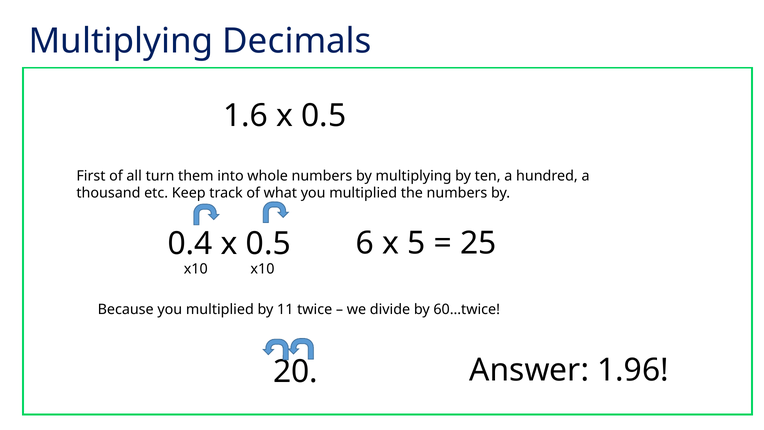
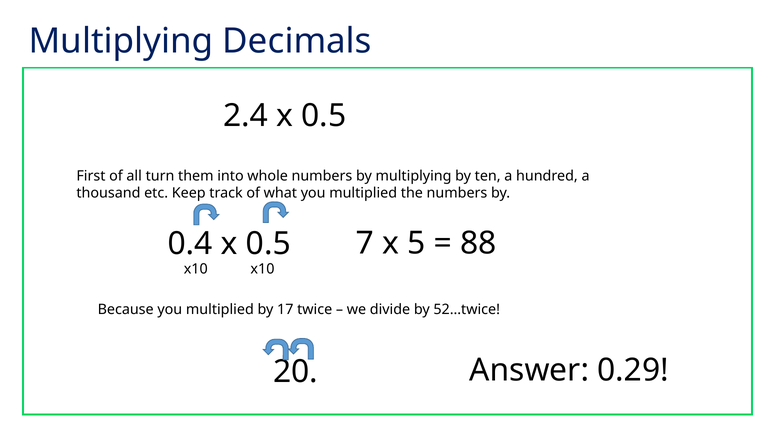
1.6: 1.6 -> 2.4 (246, 116)
6: 6 -> 7 (365, 243)
25: 25 -> 88 (478, 243)
11: 11 -> 17 (285, 309)
60…twice: 60…twice -> 52…twice (467, 309)
1.96: 1.96 -> 0.29 (633, 370)
